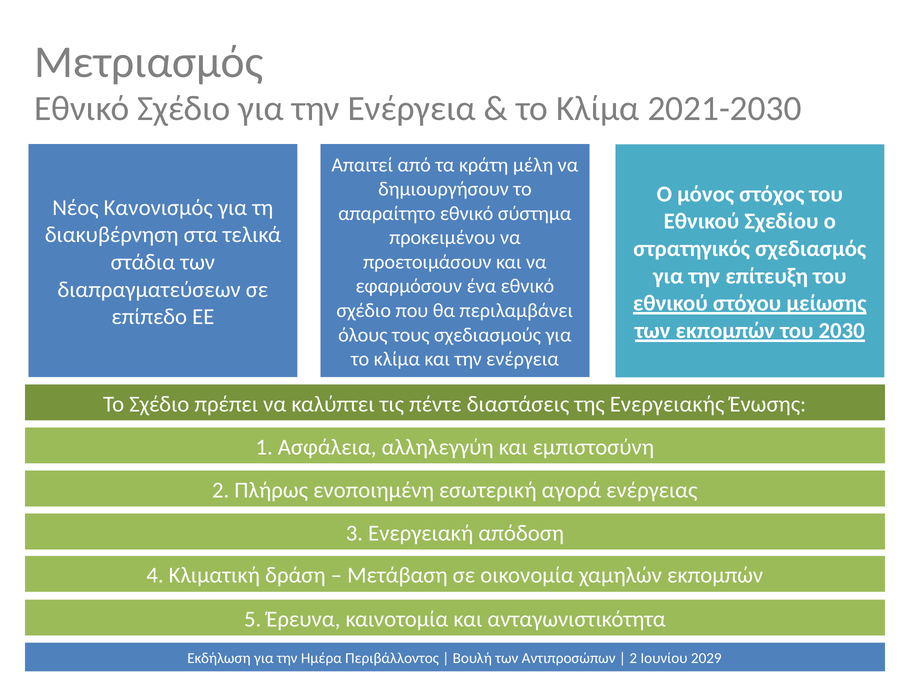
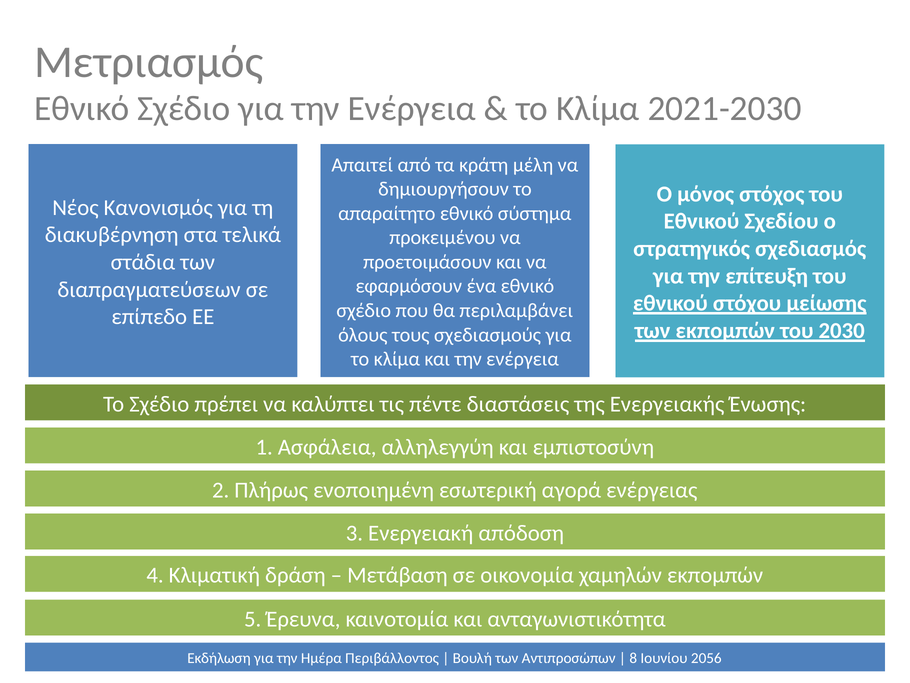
2: 2 -> 8 (633, 658)
2029: 2029 -> 2056 (706, 658)
